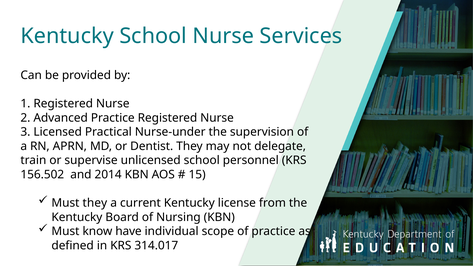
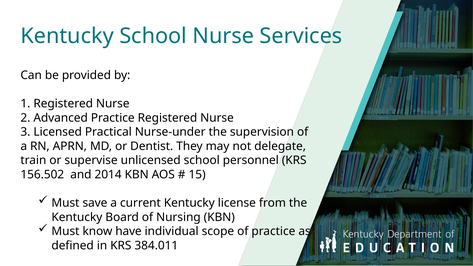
Must they: they -> save (95, 203)
314.017: 314.017 -> 384.011 (156, 246)
